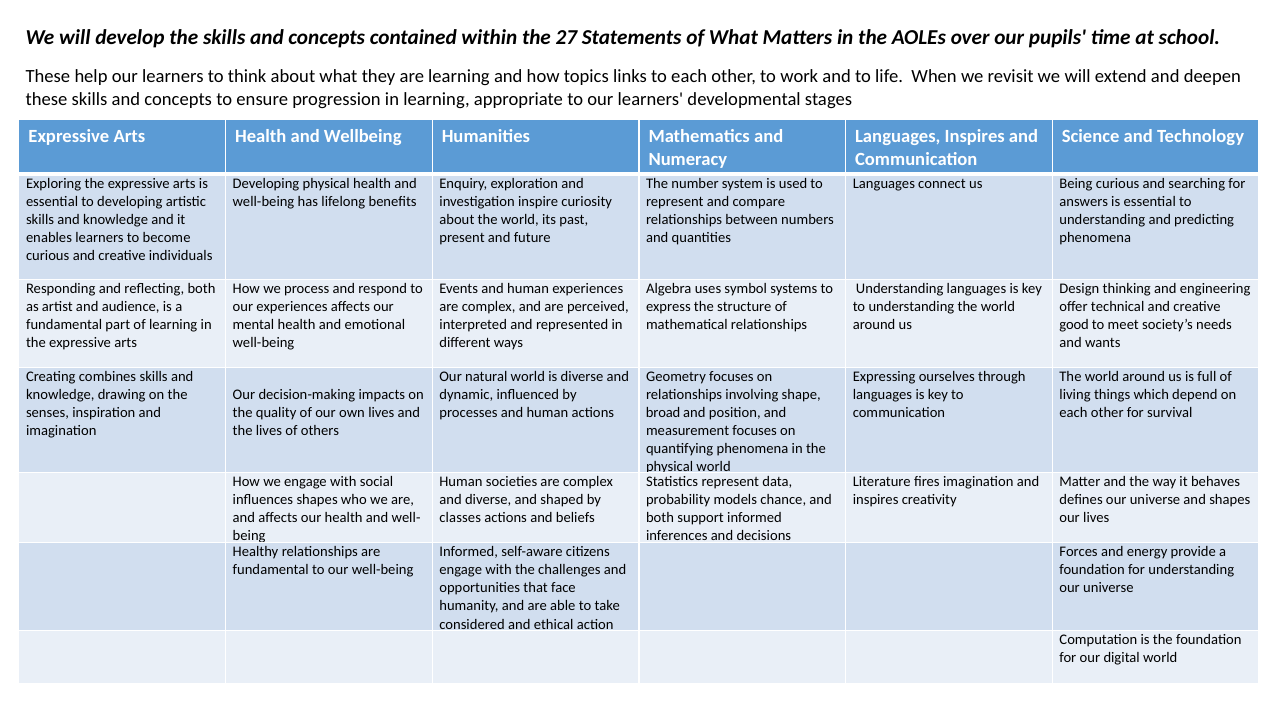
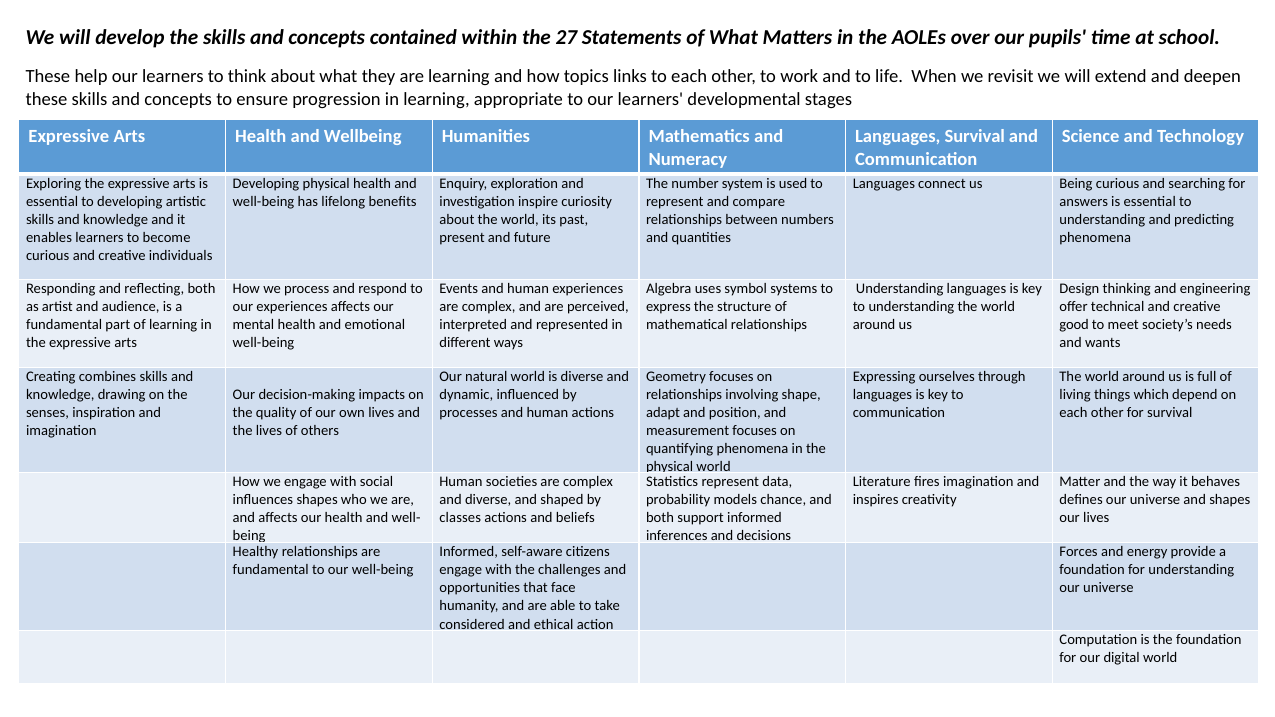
Languages Inspires: Inspires -> Survival (975, 136)
broad: broad -> adapt (663, 413)
